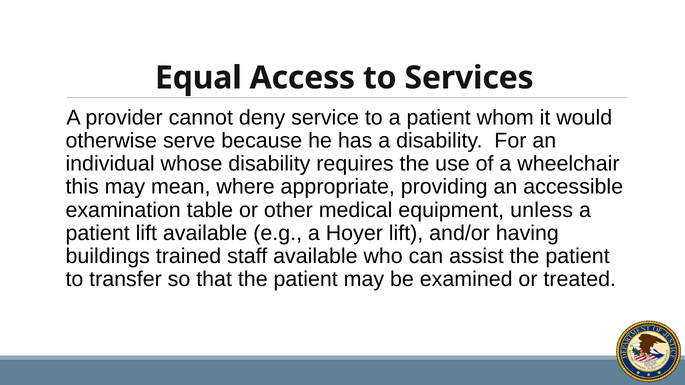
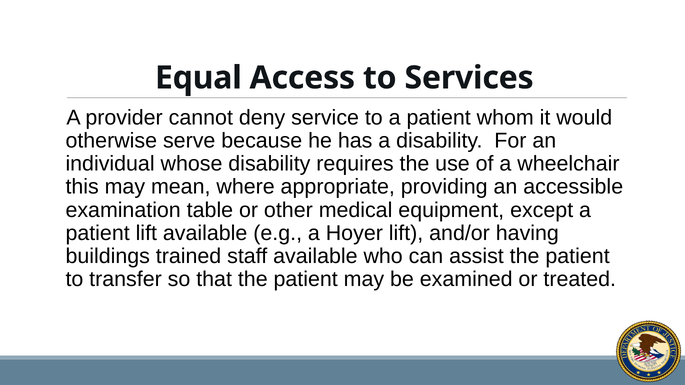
unless: unless -> except (542, 210)
